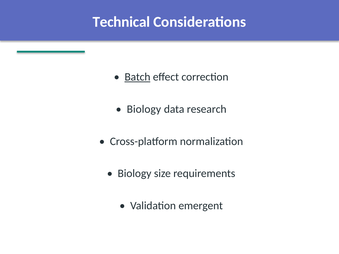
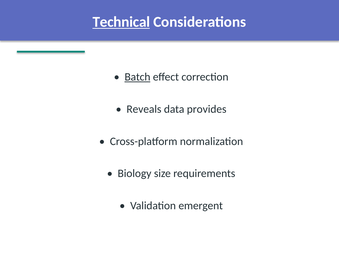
Technical underline: none -> present (121, 22)
Biology: Biology -> Reveals (144, 109)
research: research -> provides (207, 109)
